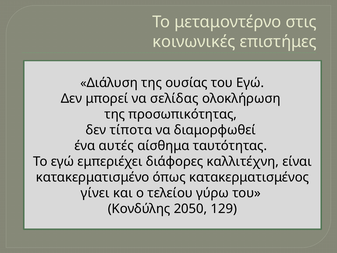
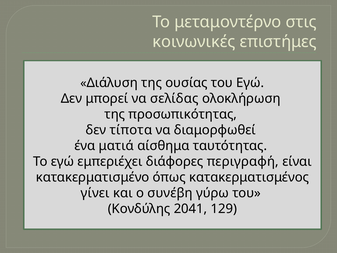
αυτές: αυτές -> ματιά (116, 146)
καλλιτέχνη: καλλιτέχνη -> περιγραφή (243, 161)
τελείου: τελείου -> συνέβη (170, 193)
2050: 2050 -> 2041 (190, 209)
